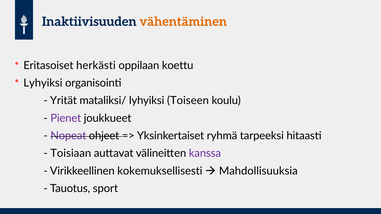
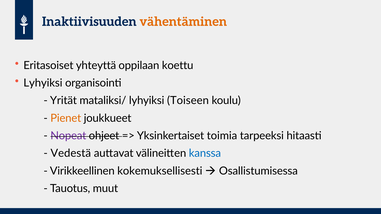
herkästi: herkästi -> yhteyttä (96, 66)
Pienet colour: purple -> orange (66, 118)
ryhmä: ryhmä -> toimia (222, 136)
Toisiaan: Toisiaan -> Vedestä (71, 154)
kanssa colour: purple -> blue (205, 154)
Mahdollisuuksia: Mahdollisuuksia -> Osallistumisessa (258, 171)
sport: sport -> muut (105, 189)
